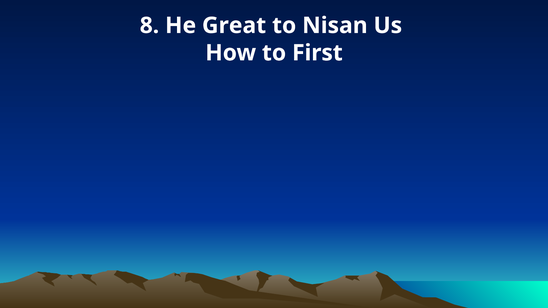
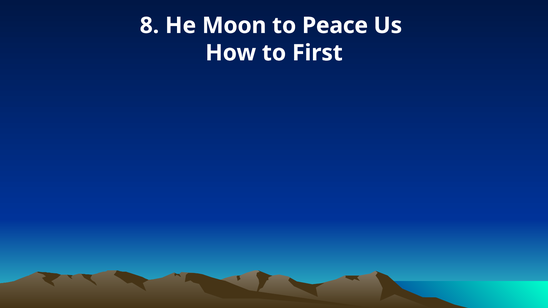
Great: Great -> Moon (234, 26)
Nisan: Nisan -> Peace (335, 26)
